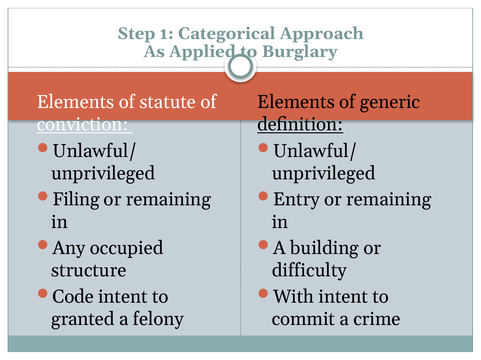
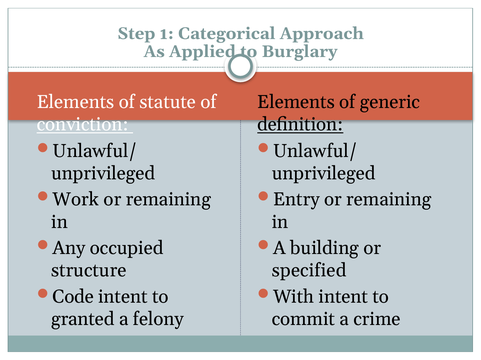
Filing: Filing -> Work (76, 200)
difficulty: difficulty -> specified (309, 271)
